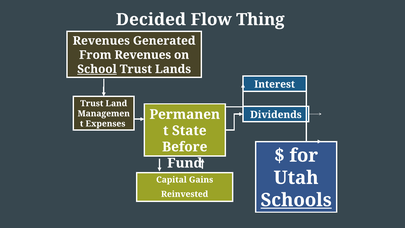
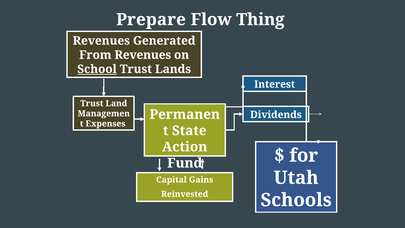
Decided: Decided -> Prepare (151, 20)
Before: Before -> Action (185, 147)
Schools underline: present -> none (296, 200)
